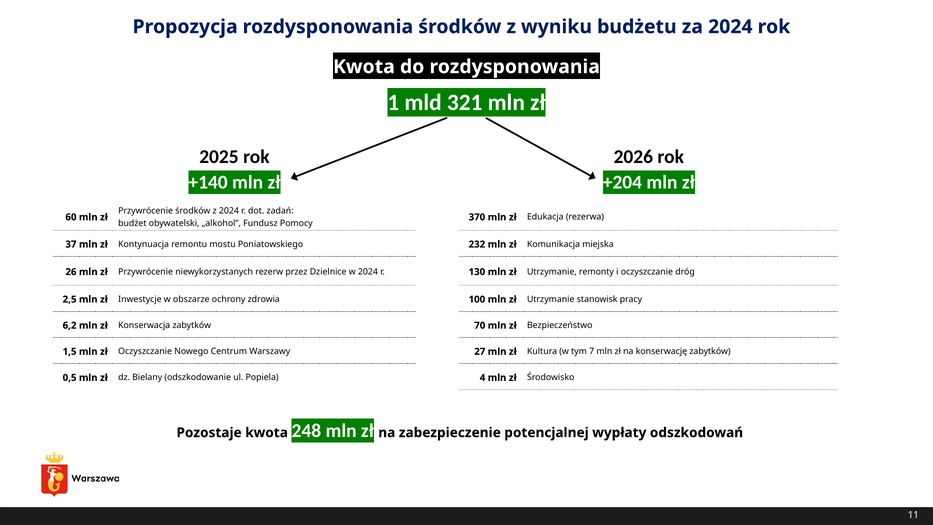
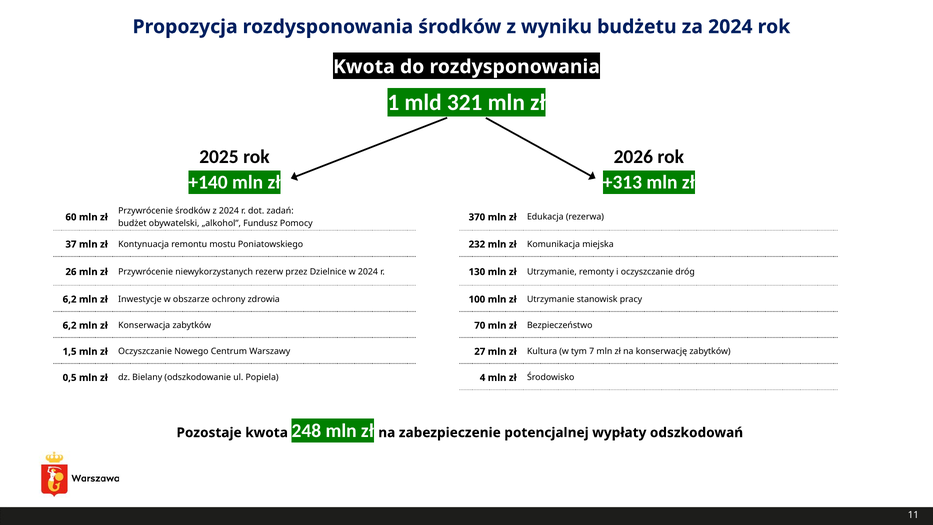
+204: +204 -> +313 (622, 182)
2,5: 2,5 -> 6,2 (70, 299)
